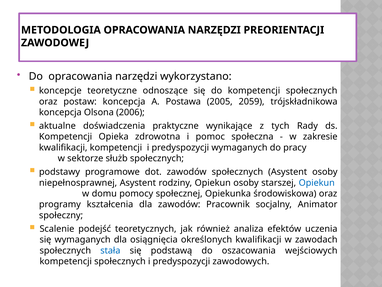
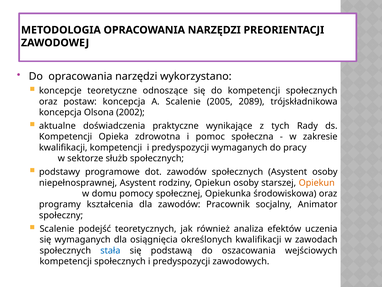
A Postawa: Postawa -> Scalenie (183, 101)
2059: 2059 -> 2089 (252, 101)
2006: 2006 -> 2002 (130, 112)
Opiekun colour: blue -> orange (317, 182)
